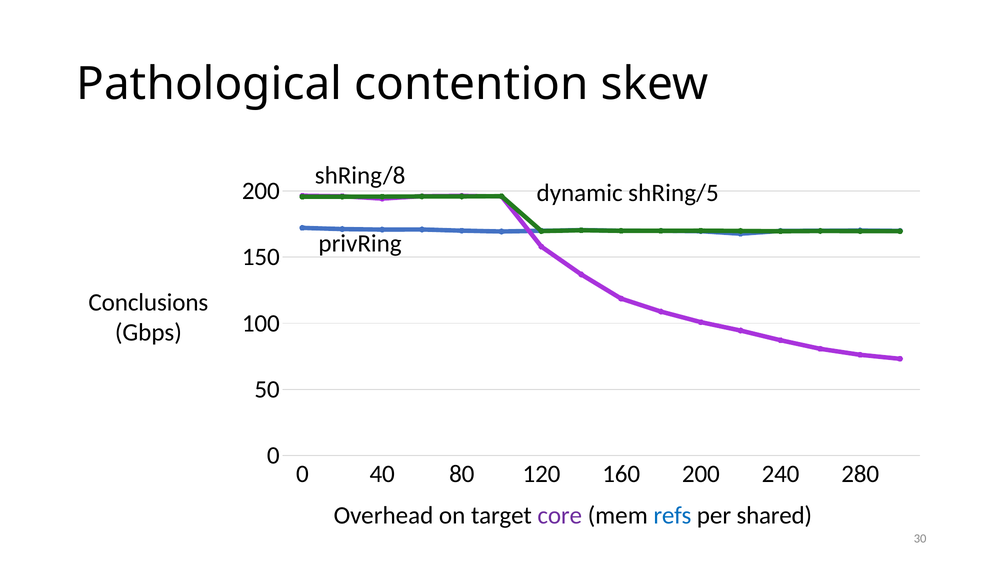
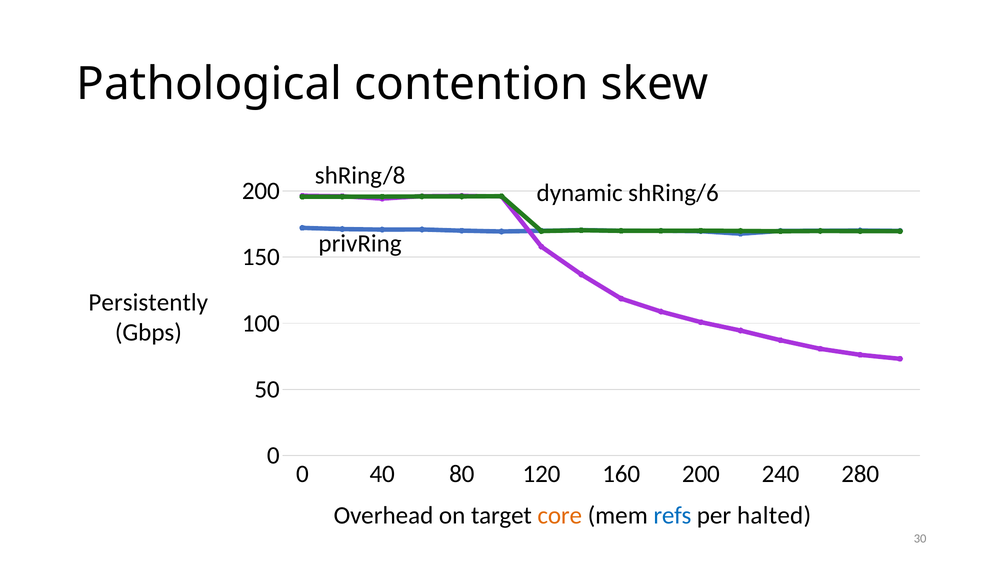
shRing/5: shRing/5 -> shRing/6 (673, 193)
Conclusions: Conclusions -> Persistently (148, 303)
core colour: purple -> orange (560, 516)
shared: shared -> halted (774, 516)
